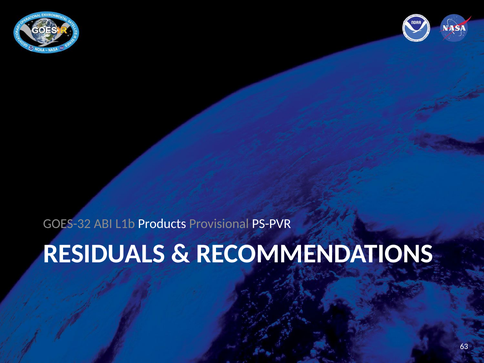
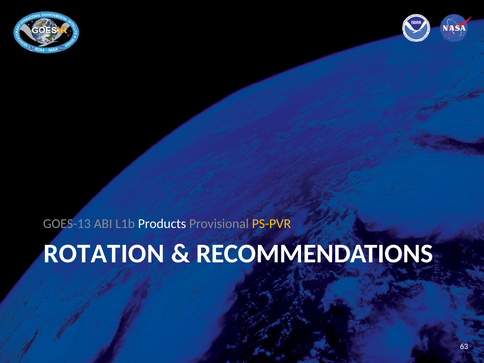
GOES-32: GOES-32 -> GOES-13 (67, 224)
PS-PVR colour: white -> yellow (271, 224)
RESIDUALS: RESIDUALS -> ROTATION (104, 254)
